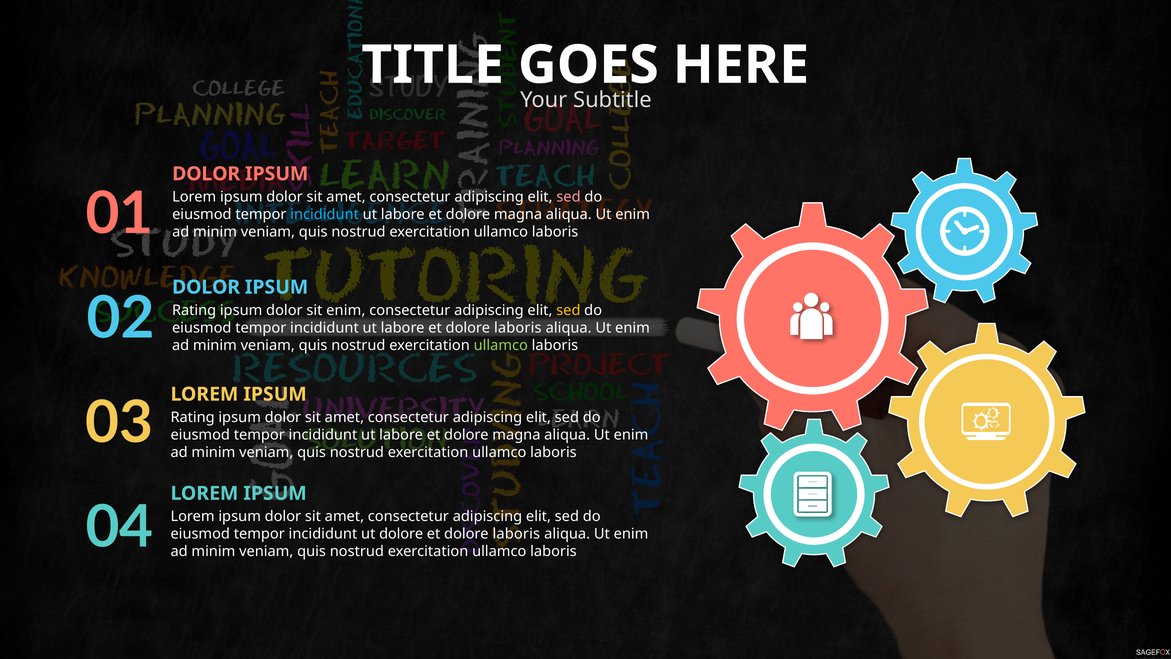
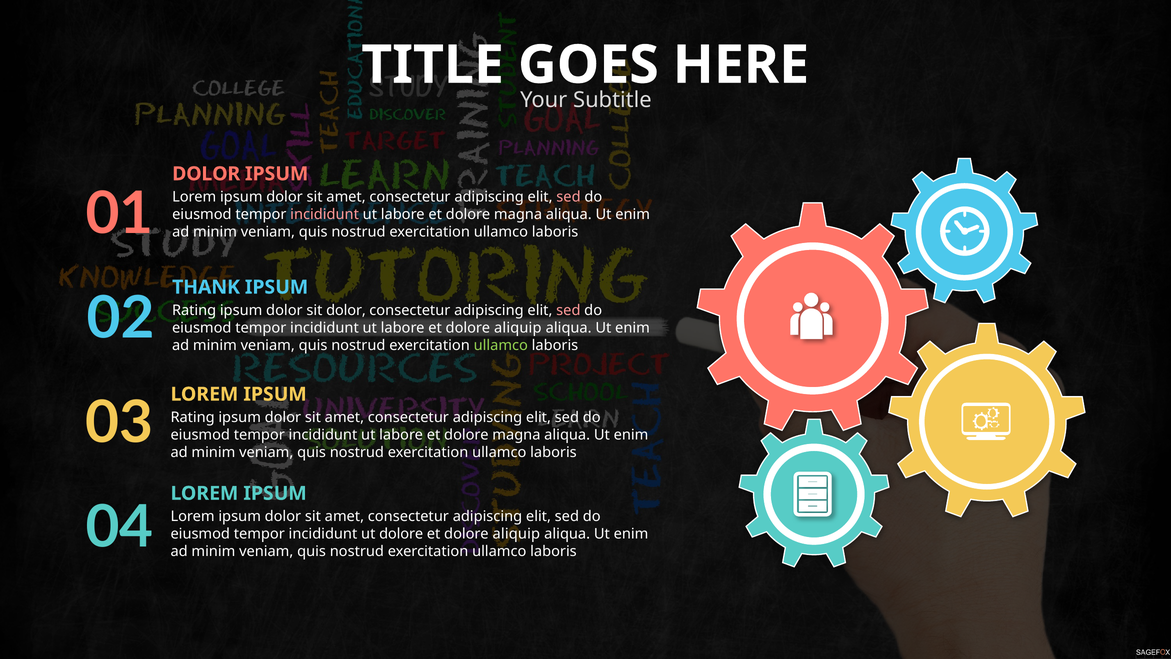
incididunt colour: light blue -> pink (325, 214)
DOLOR: DOLOR -> THANK (206, 287)
sit enim: enim -> dolor (346, 310)
sed colour: yellow -> pink (568, 310)
labore et dolore laboris: laboris -> aliquip (518, 328)
laboris: laboris -> aliquip (516, 534)
